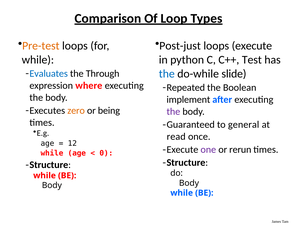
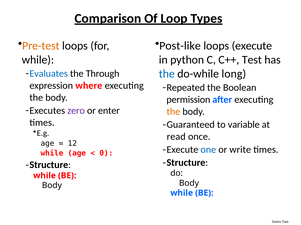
Post-just: Post-just -> Post-like (180, 46)
slide: slide -> long (234, 74)
implement: implement -> permission (188, 100)
zero colour: orange -> purple (76, 111)
being: being -> enter (109, 111)
the colour: purple -> orange (173, 112)
general: general -> variable (244, 125)
one colour: purple -> blue (208, 150)
rerun: rerun -> write (240, 150)
